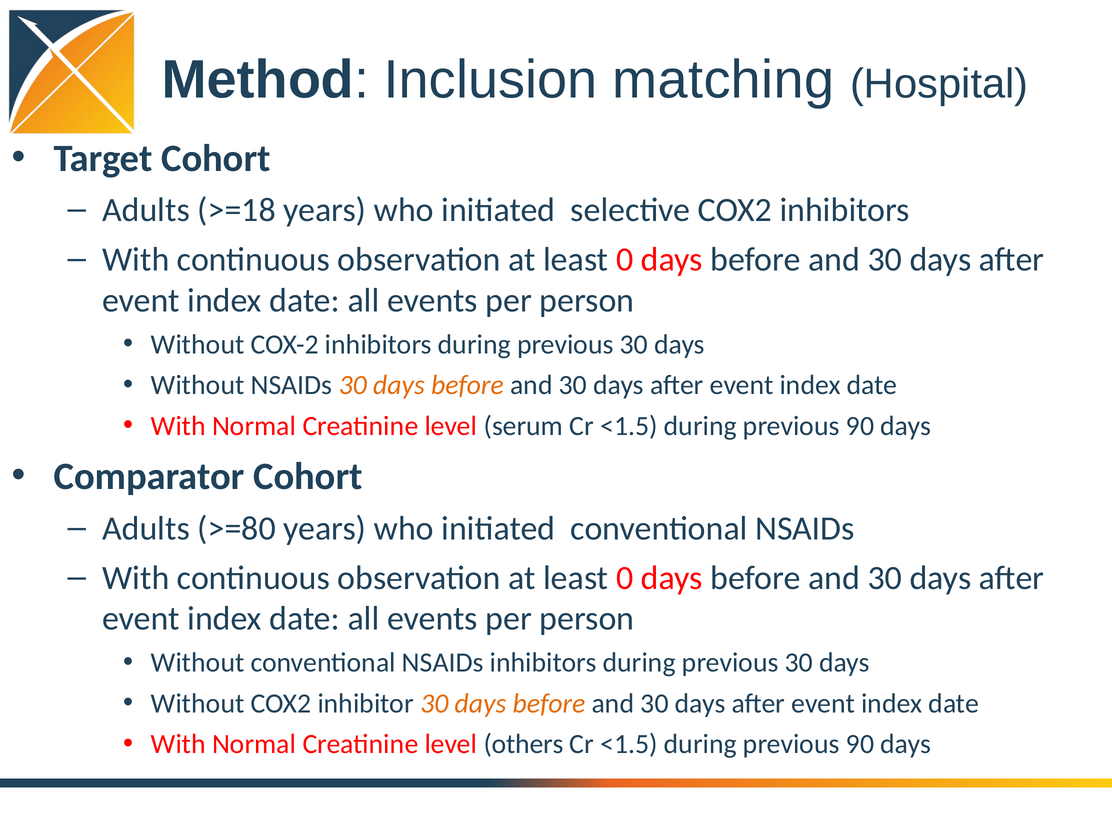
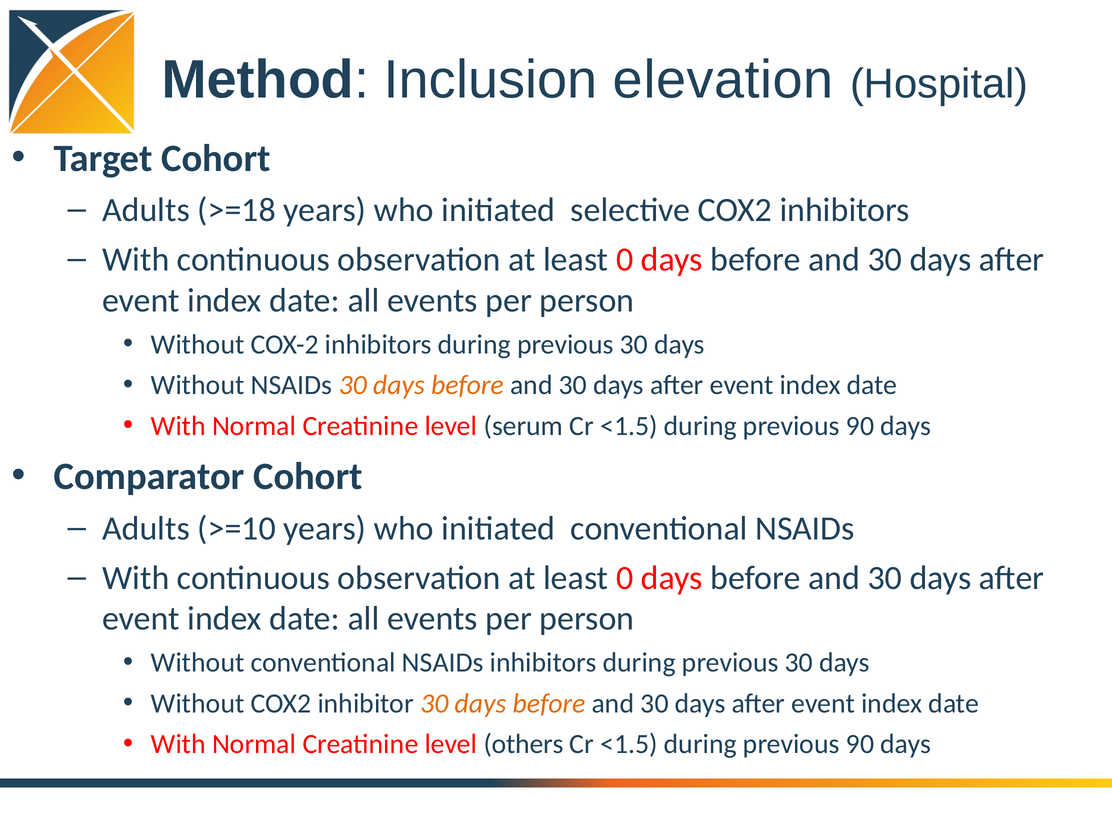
matching: matching -> elevation (723, 80)
>=80: >=80 -> >=10 (237, 529)
